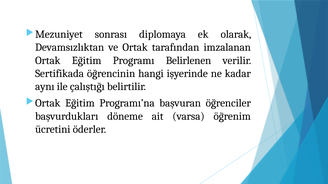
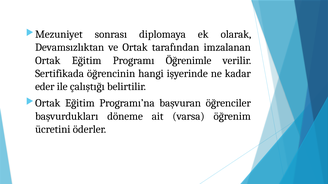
Belirlenen: Belirlenen -> Öğrenimle (189, 61)
aynı: aynı -> eder (45, 87)
